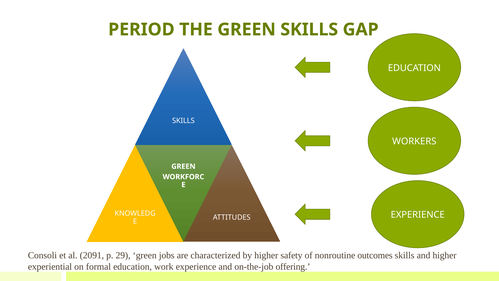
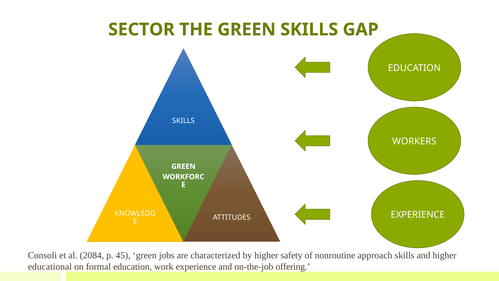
PERIOD: PERIOD -> SECTOR (141, 30)
2091: 2091 -> 2084 (92, 255)
29: 29 -> 45 (123, 255)
outcomes: outcomes -> approach (375, 255)
experiential: experiential -> educational (50, 266)
